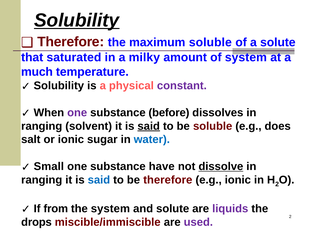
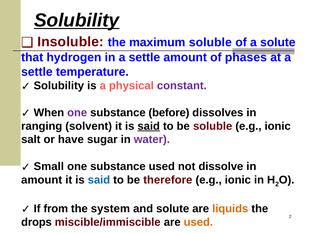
Therefore: Therefore -> Insoluble (71, 42)
saturated: saturated -> hydrogen (74, 57)
in a milky: milky -> settle (144, 57)
of system: system -> phases (246, 57)
much: much -> settle (37, 72)
soluble e.g does: does -> ionic (278, 126)
or ionic: ionic -> have (71, 139)
water colour: blue -> purple (152, 139)
substance have: have -> used (162, 166)
dissolve underline: present -> none (221, 166)
ranging: ranging -> amount (42, 180)
liquids colour: purple -> orange (230, 208)
used colour: purple -> orange (198, 222)
